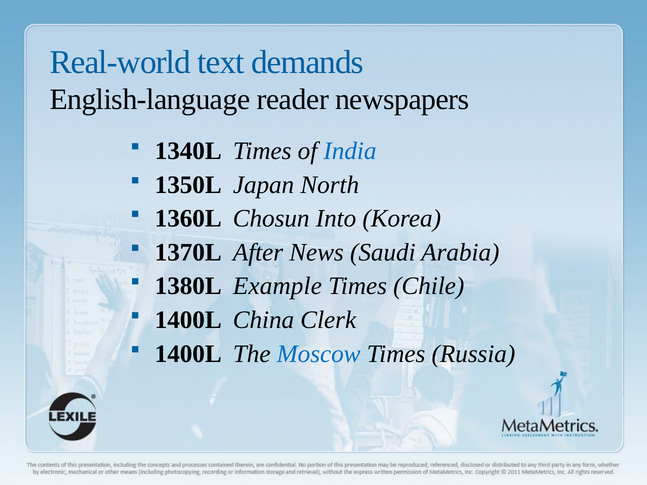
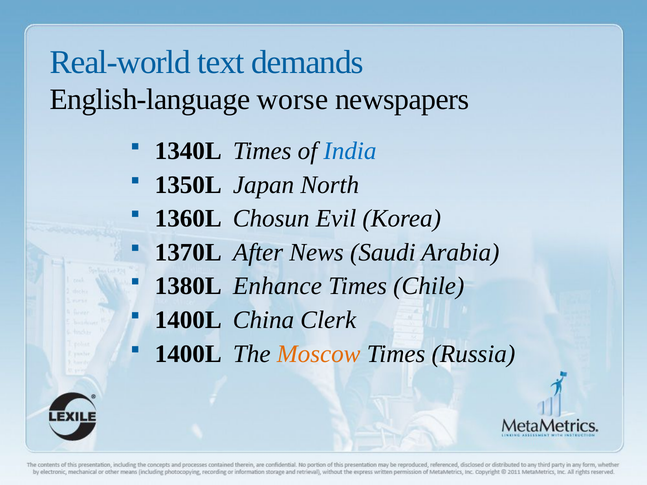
reader: reader -> worse (293, 100)
Into: Into -> Evil (336, 219)
Example: Example -> Enhance (277, 286)
Moscow colour: blue -> orange (319, 354)
